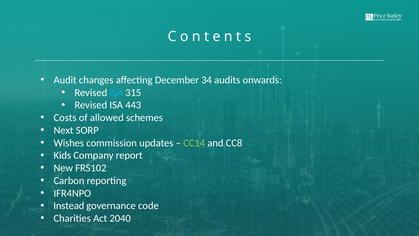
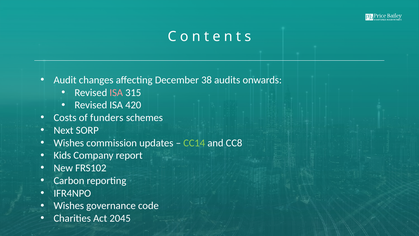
34: 34 -> 38 (207, 80)
ISA colour: light blue -> pink (116, 92)
443: 443 -> 420 (133, 105)
allowed: allowed -> funders (107, 118)
Instead: Instead -> Wishes (69, 206)
2040: 2040 -> 2045 (120, 218)
